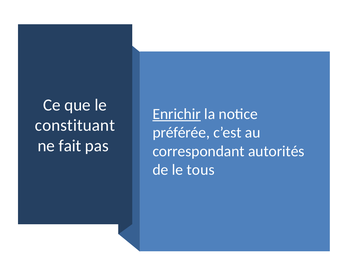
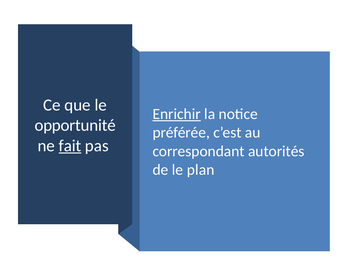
constituant: constituant -> opportunité (75, 125)
fait underline: none -> present (70, 146)
tous: tous -> plan (201, 170)
